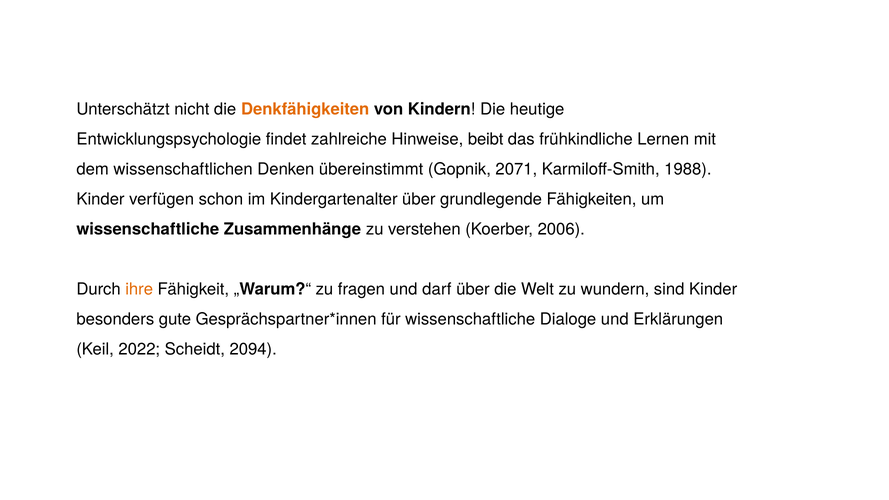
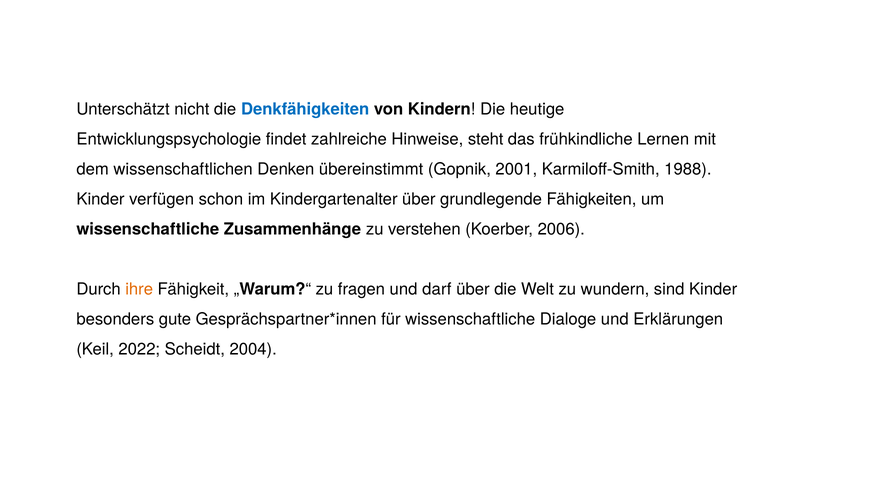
Denkfähigkeiten colour: orange -> blue (305, 109)
beibt: beibt -> steht (486, 139)
2071: 2071 -> 2001 (516, 169)
2094: 2094 -> 2004 (253, 349)
